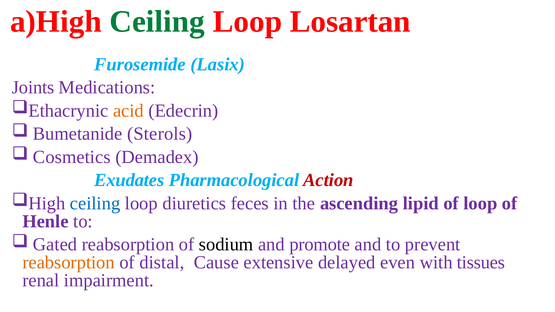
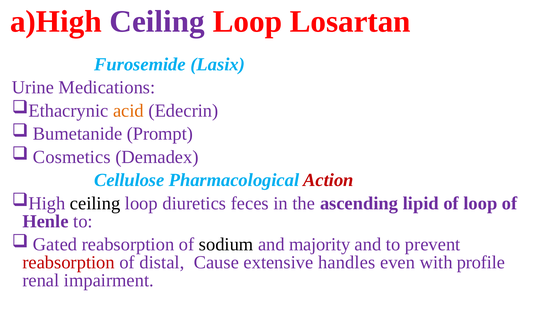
Ceiling colour: green -> purple (157, 22)
Joints: Joints -> Urine (33, 88)
Sterols: Sterols -> Prompt (160, 134)
Exudates: Exudates -> Cellulose (129, 180)
ceiling colour: blue -> black (95, 203)
promote: promote -> majority (320, 245)
reabsorption colour: orange -> red (69, 263)
delayed: delayed -> handles (347, 263)
tissues: tissues -> profile (481, 263)
